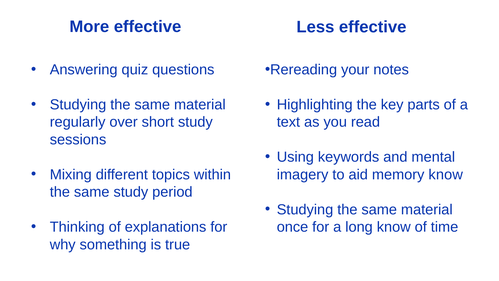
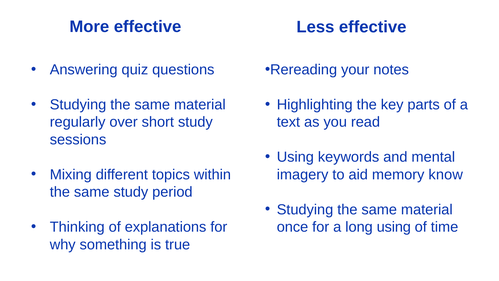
long know: know -> using (394, 227)
